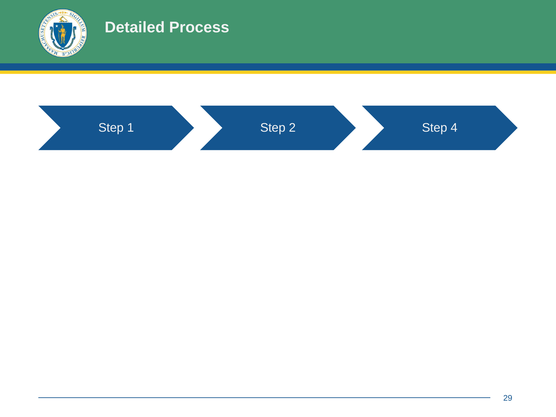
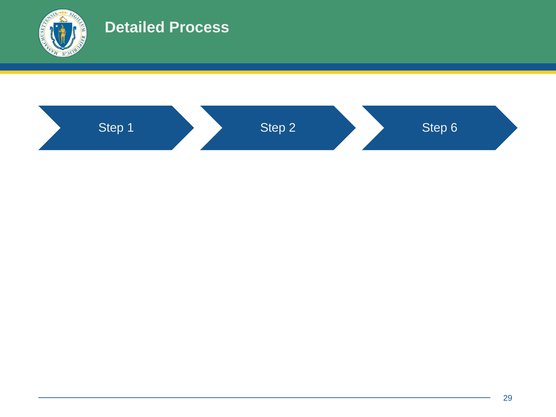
4: 4 -> 6 (454, 128)
